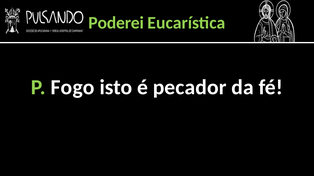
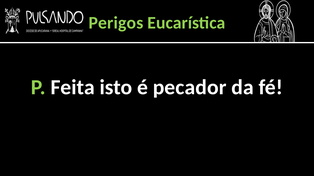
Poderei: Poderei -> Perigos (116, 23)
Fogo: Fogo -> Feita (73, 88)
